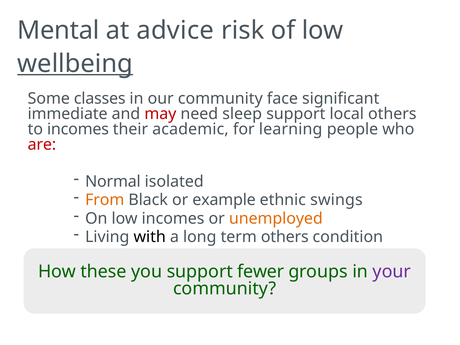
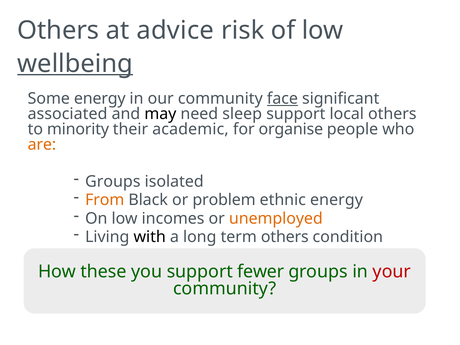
Mental: Mental -> Others (58, 30)
Some classes: classes -> energy (100, 99)
face underline: none -> present (282, 99)
immediate: immediate -> associated (68, 114)
may colour: red -> black (160, 114)
to incomes: incomes -> minority (78, 129)
learning: learning -> organise (291, 129)
are colour: red -> orange (42, 144)
Normal: Normal -> Groups (113, 181)
example: example -> problem (224, 200)
ethnic swings: swings -> energy (336, 200)
your colour: purple -> red (392, 272)
